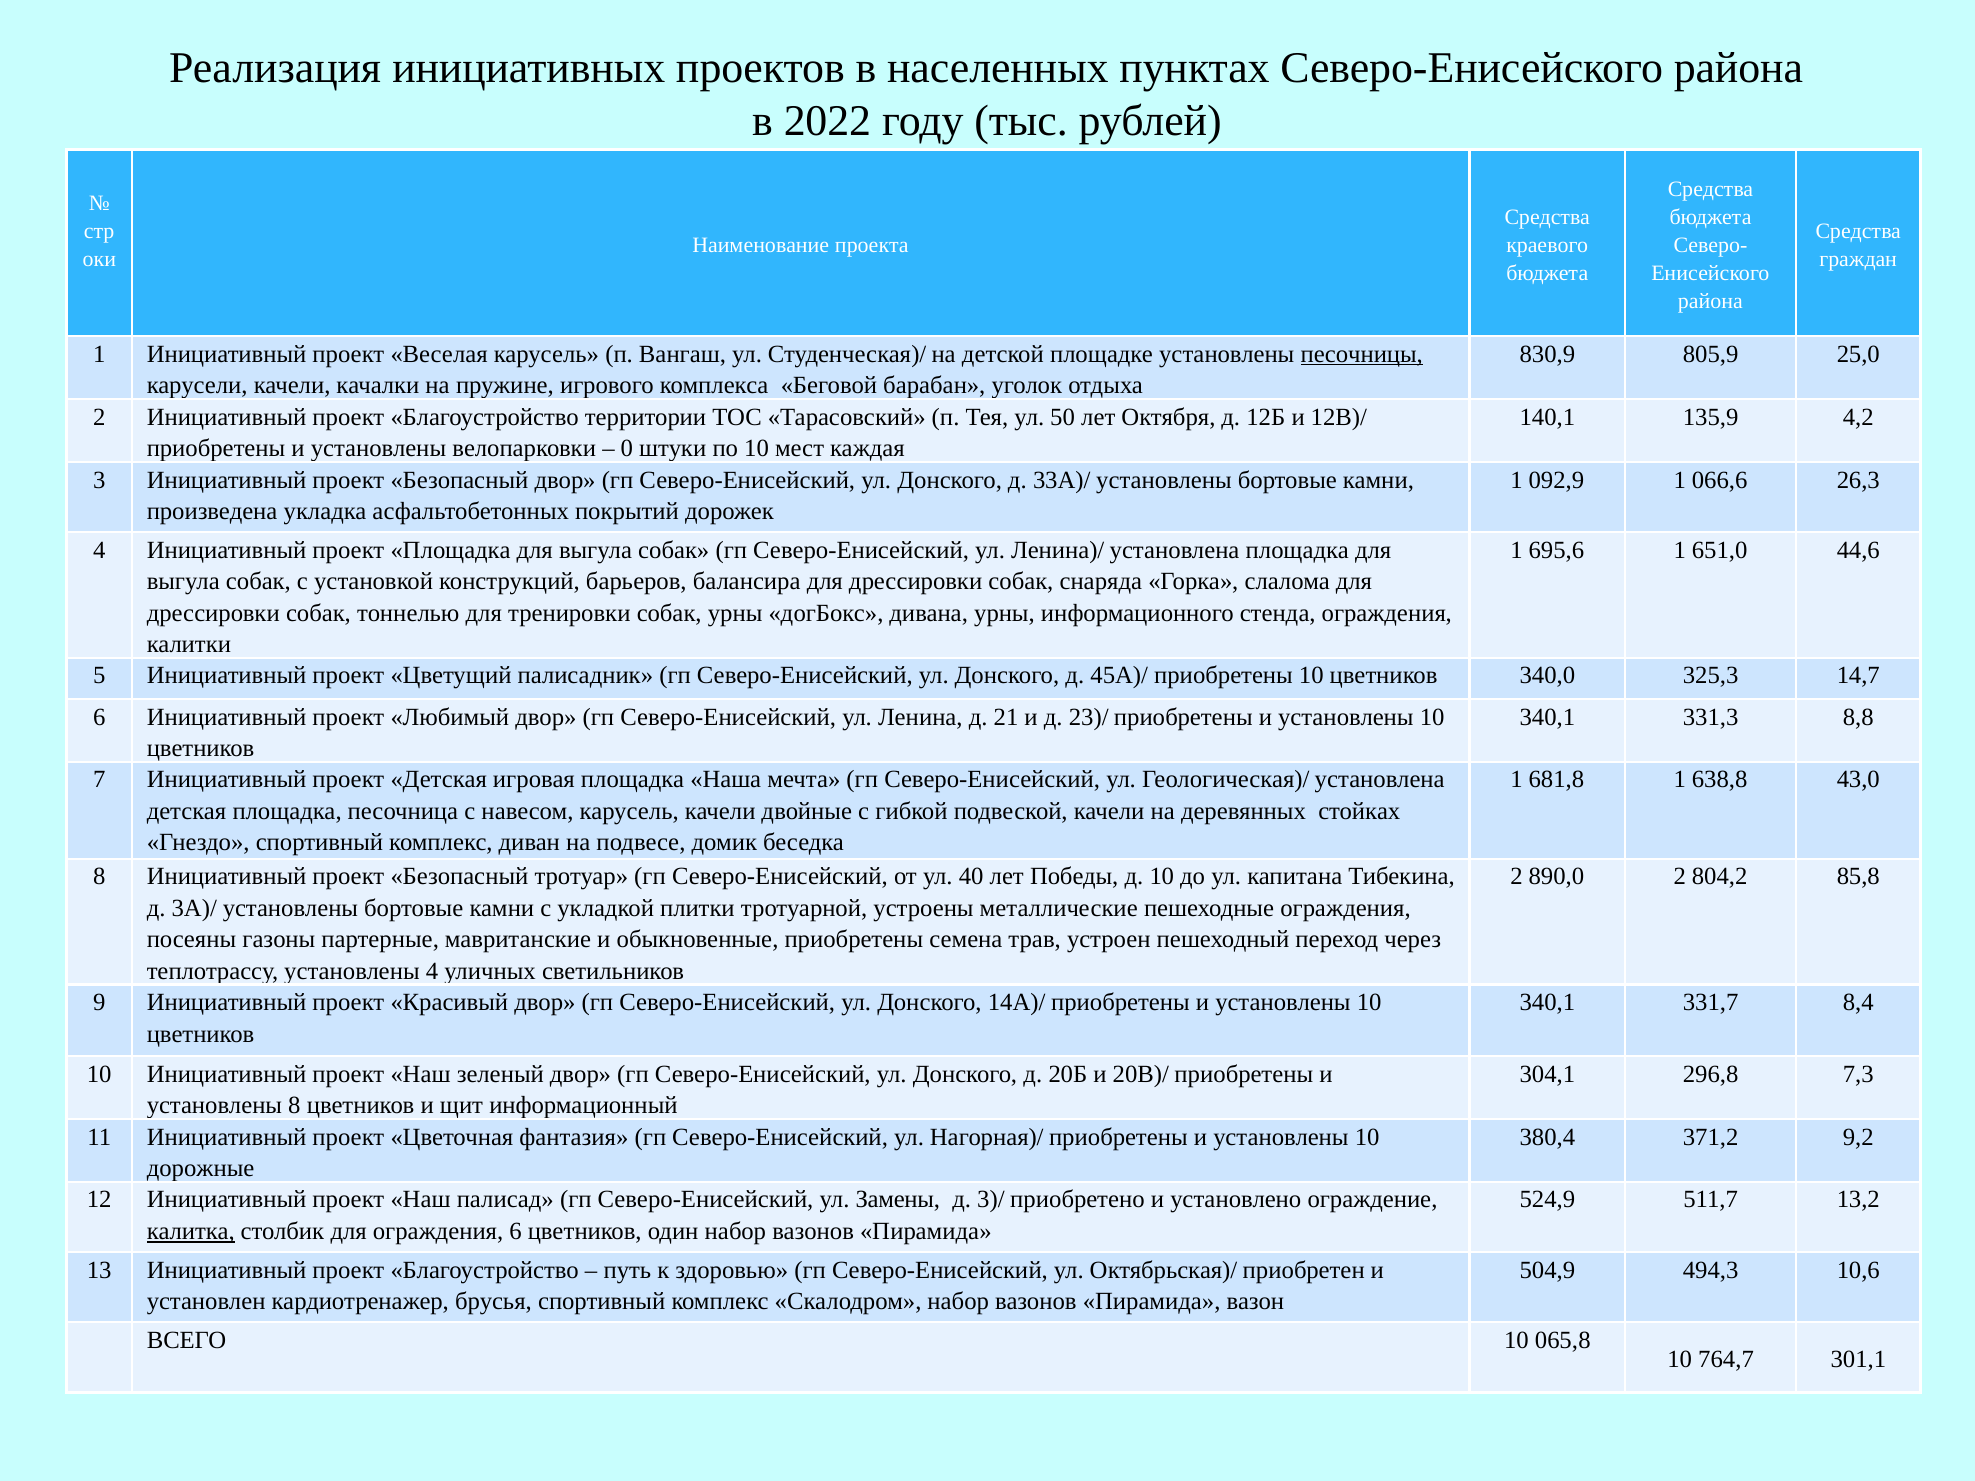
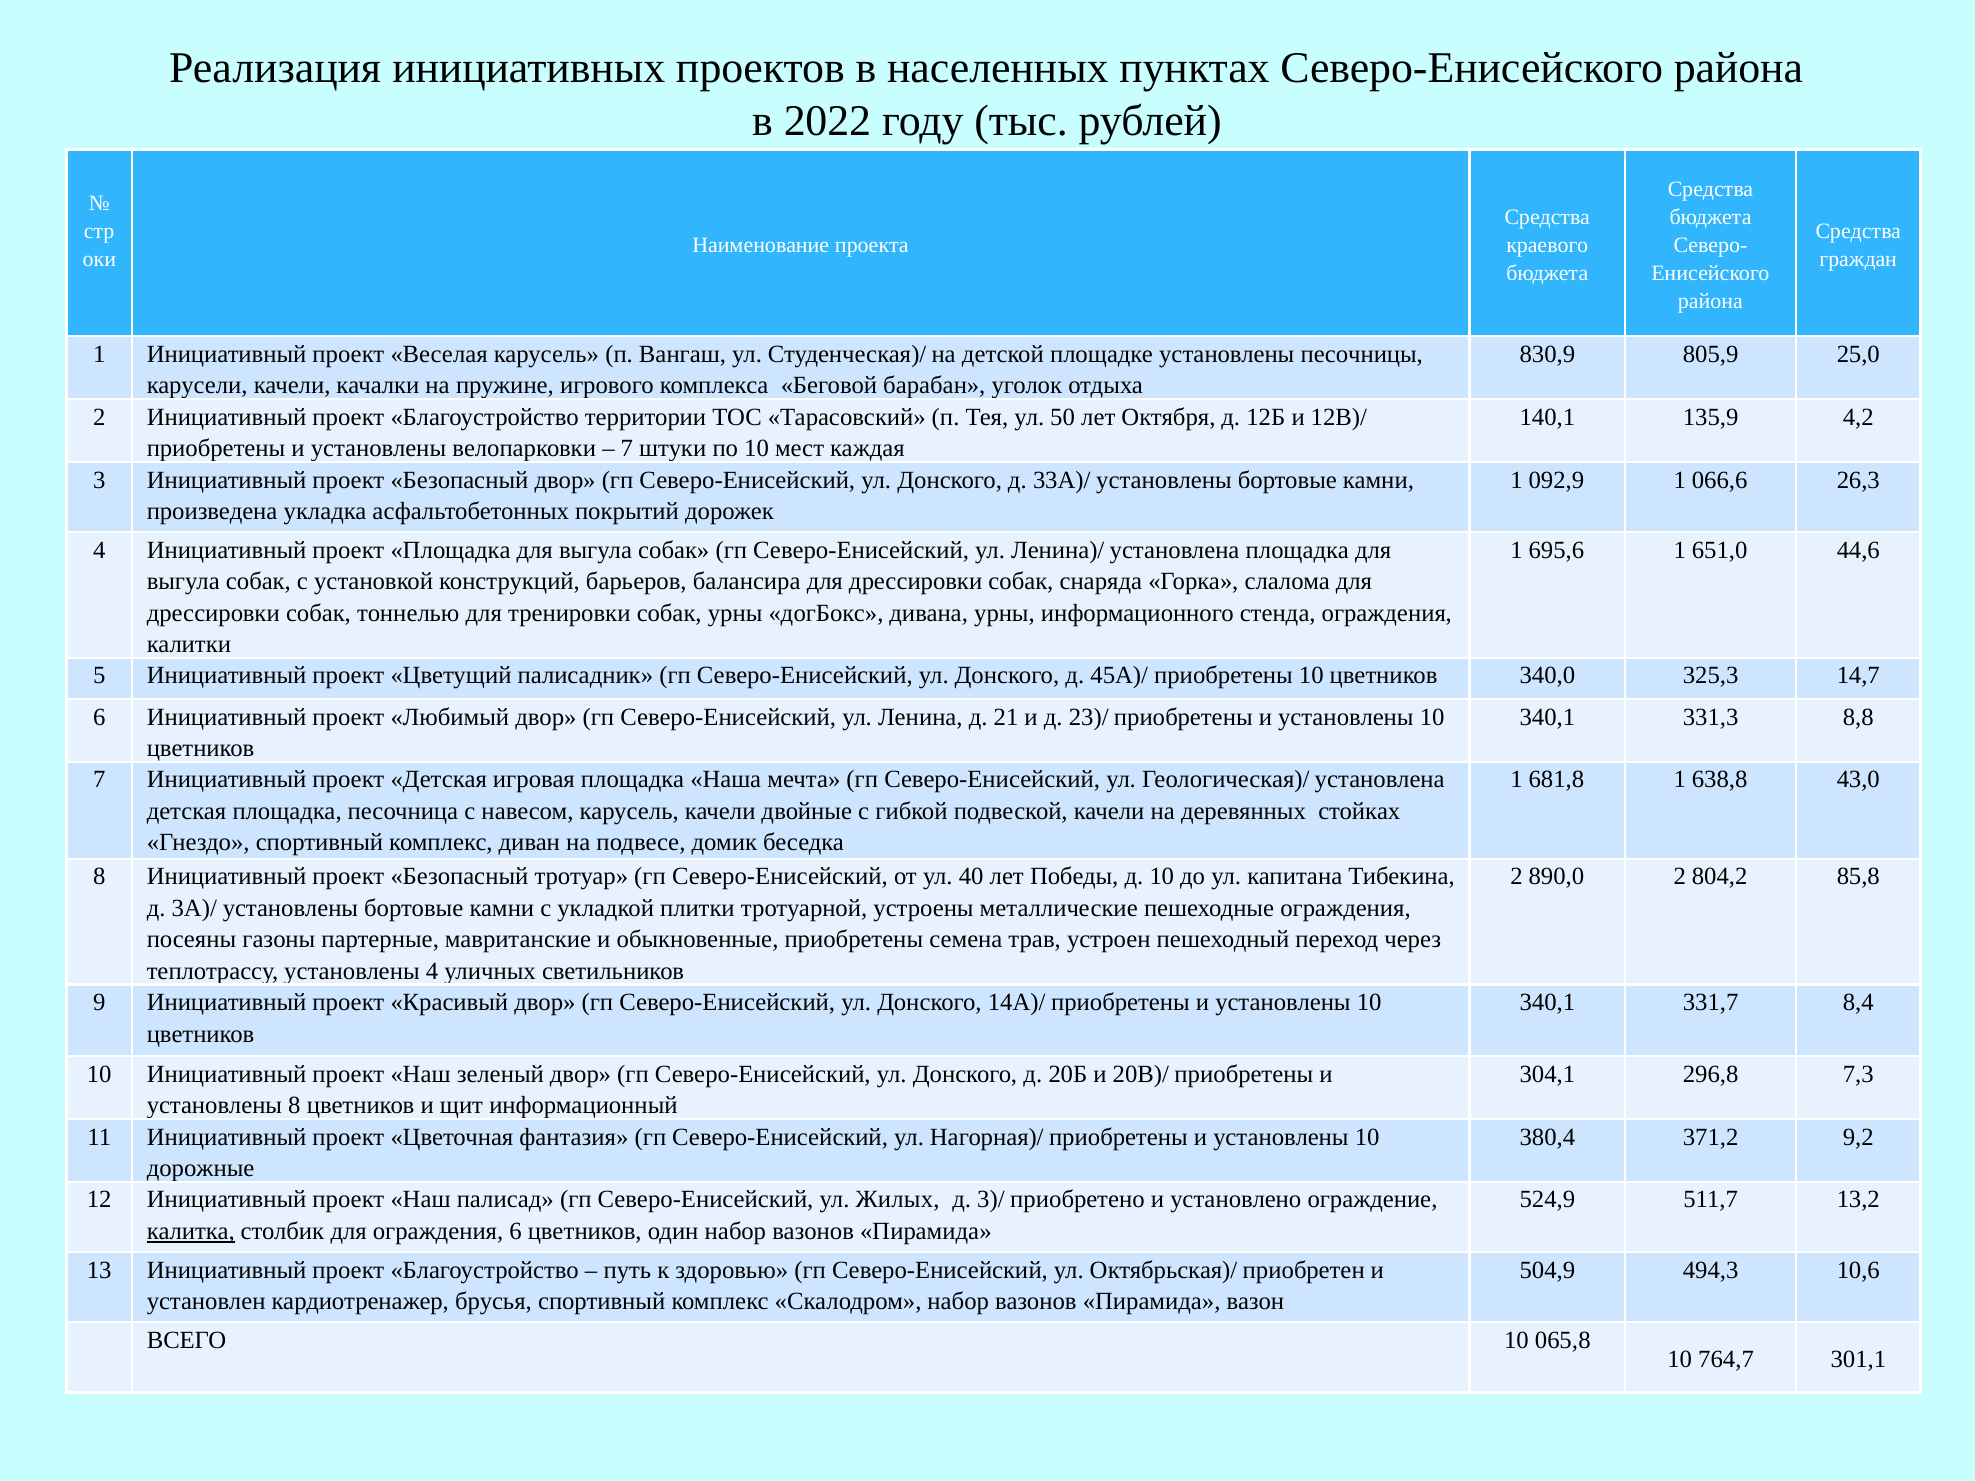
песочницы underline: present -> none (1362, 354)
0: 0 -> 7 (627, 449)
Замены: Замены -> Жилых (898, 1200)
